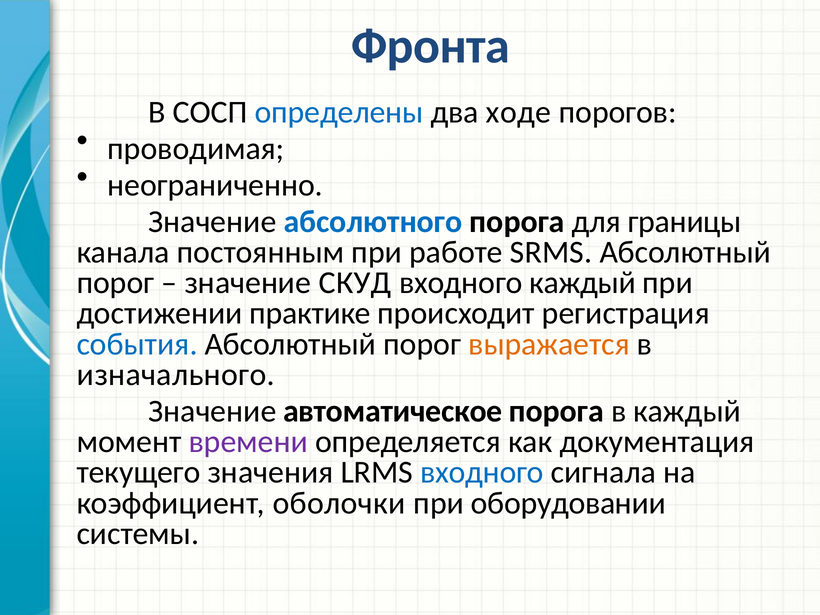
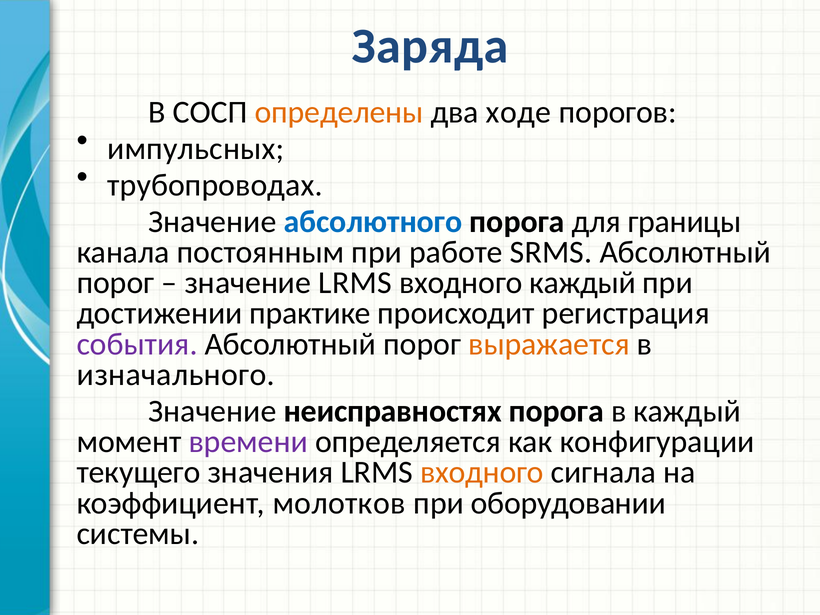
Фронта: Фронта -> Заряда (430, 46)
определены colour: blue -> orange (339, 112)
проводимая: проводимая -> импульсных (196, 149)
неограниченно: неограниченно -> трубопроводах (215, 185)
значение СКУД: СКУД -> LRMS (355, 283)
события colour: blue -> purple (137, 344)
автоматическое: автоматическое -> неисправностях (393, 411)
документация: документация -> конфигурации (657, 442)
входного colour: blue -> orange (482, 472)
оболочки: оболочки -> молотков (339, 503)
